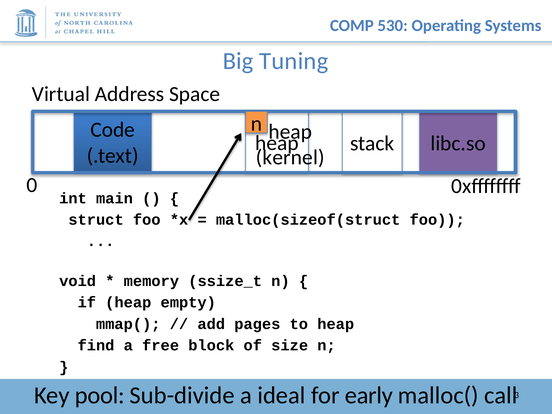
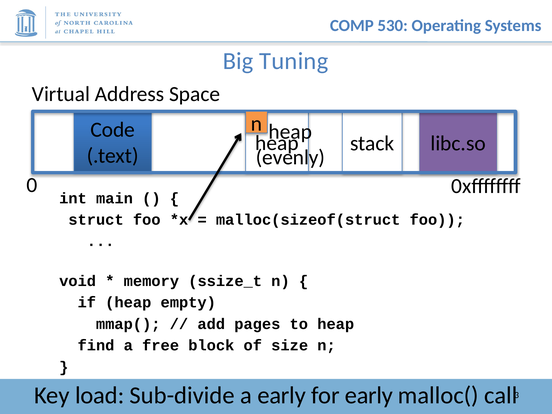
kernel: kernel -> evenly (290, 157)
pool: pool -> load (100, 395)
a ideal: ideal -> early (282, 395)
